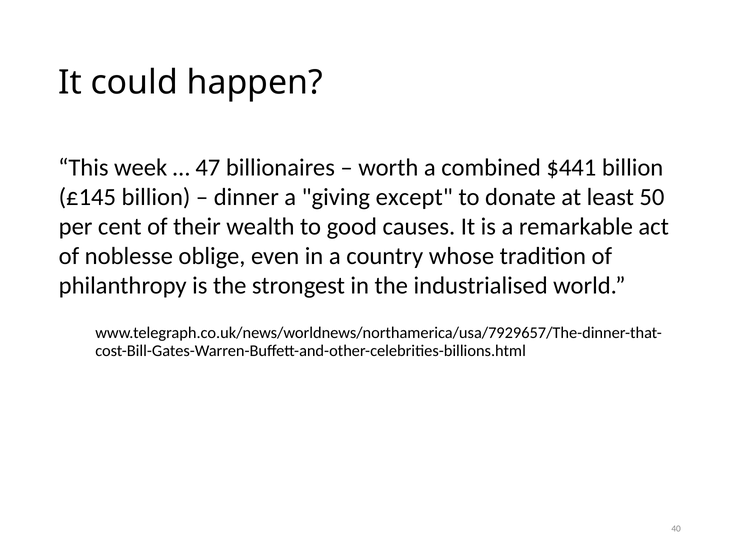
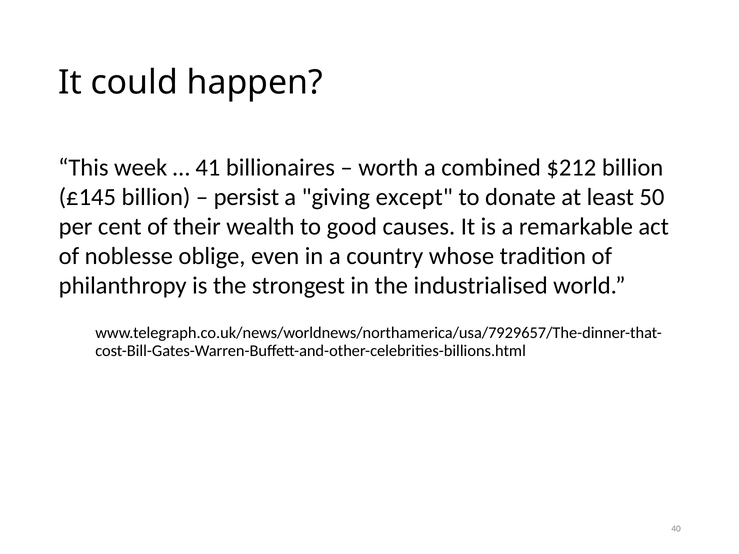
47: 47 -> 41 (208, 168)
$441: $441 -> $212 (571, 168)
dinner: dinner -> persist (246, 197)
